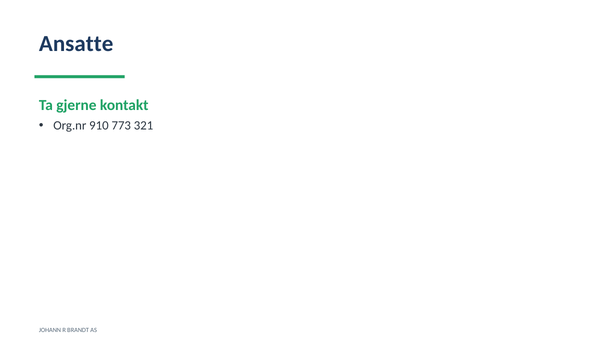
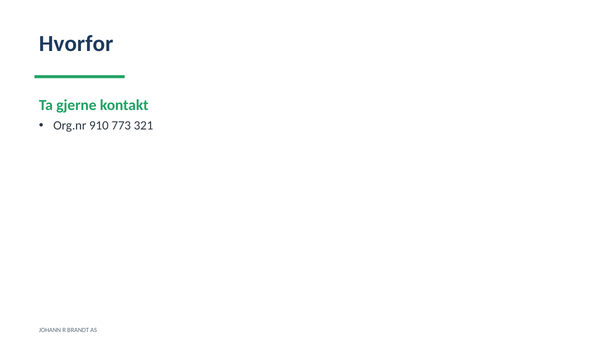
Ansatte: Ansatte -> Hvorfor (76, 44)
